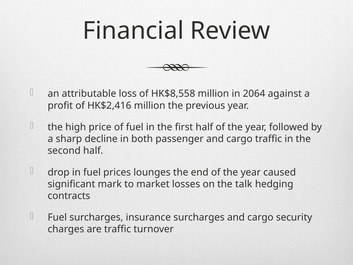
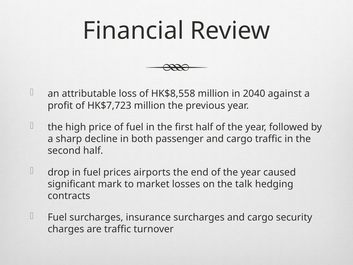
2064: 2064 -> 2040 (254, 94)
HK$2,416: HK$2,416 -> HK$7,723 (109, 105)
lounges: lounges -> airports (152, 172)
